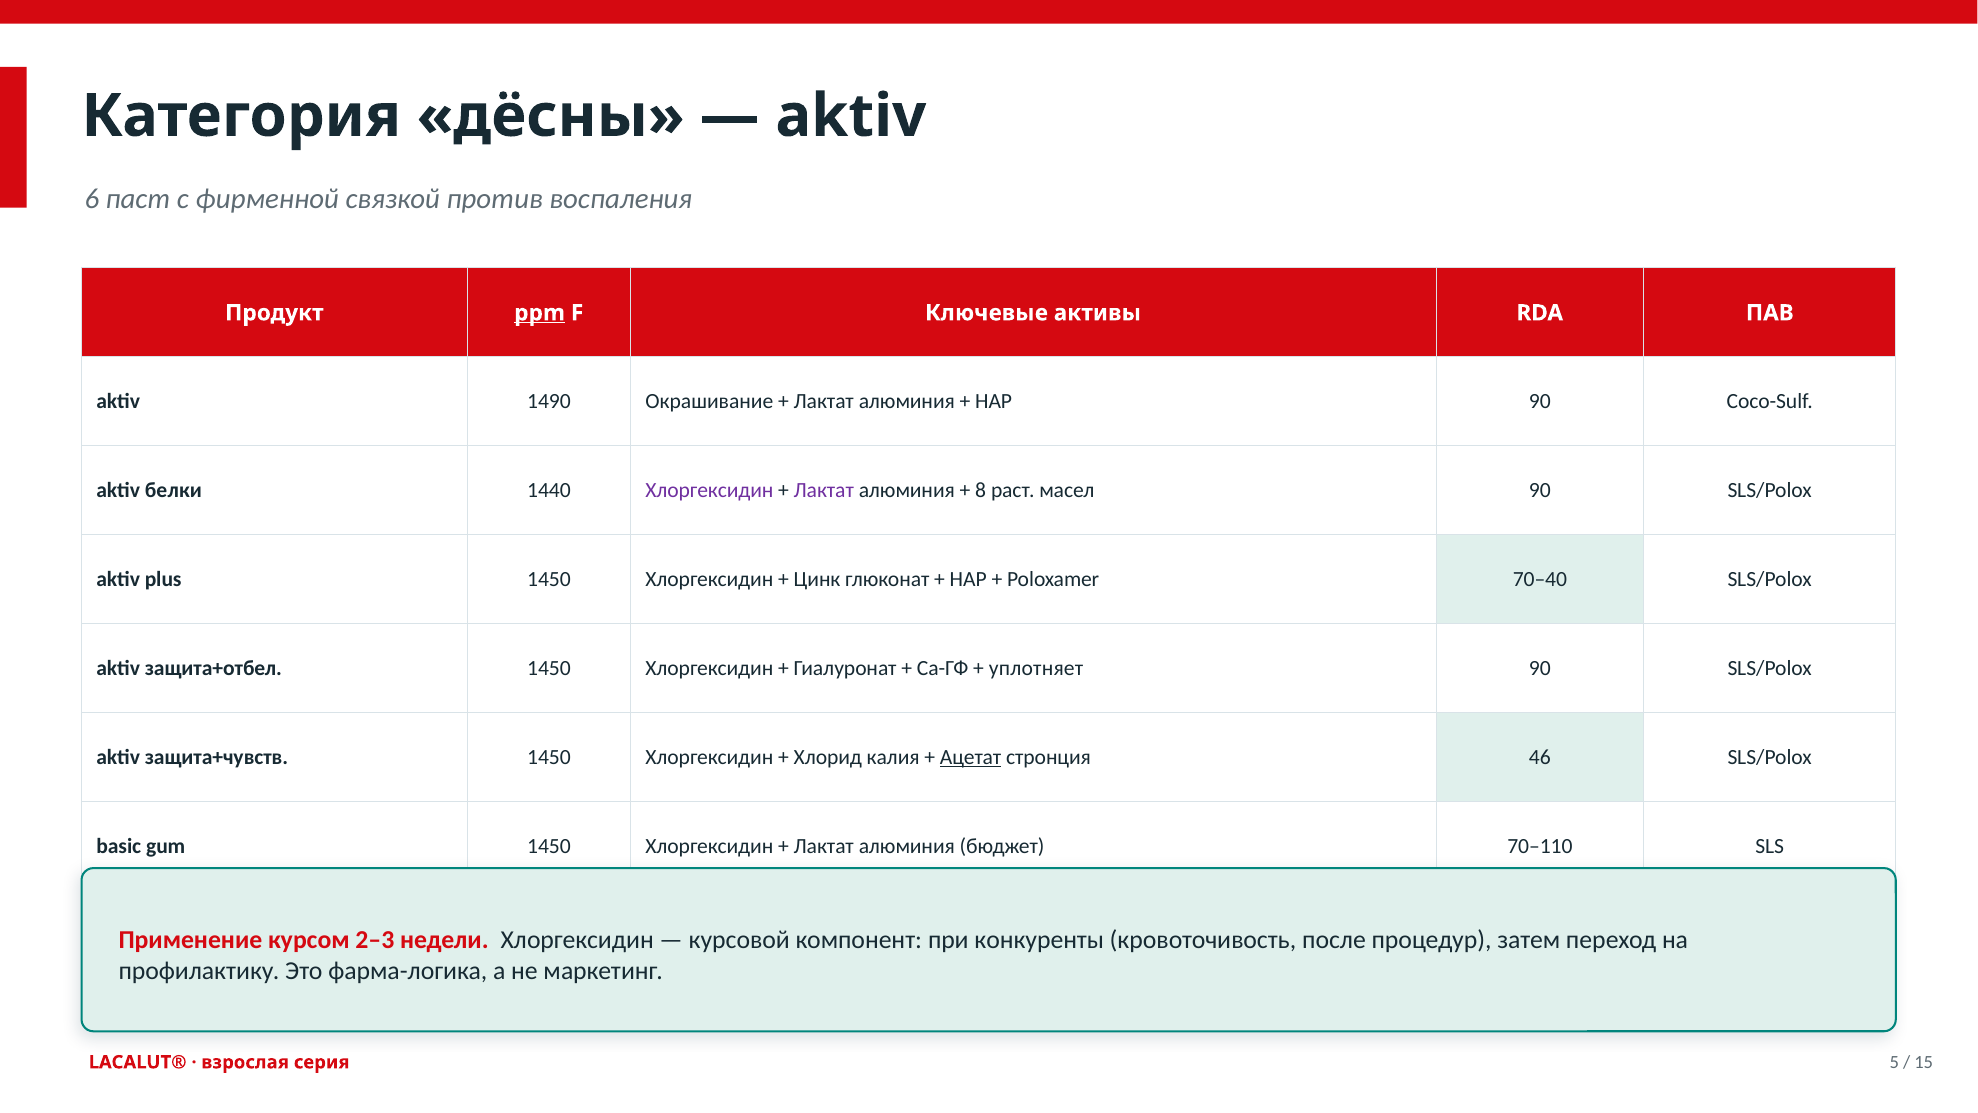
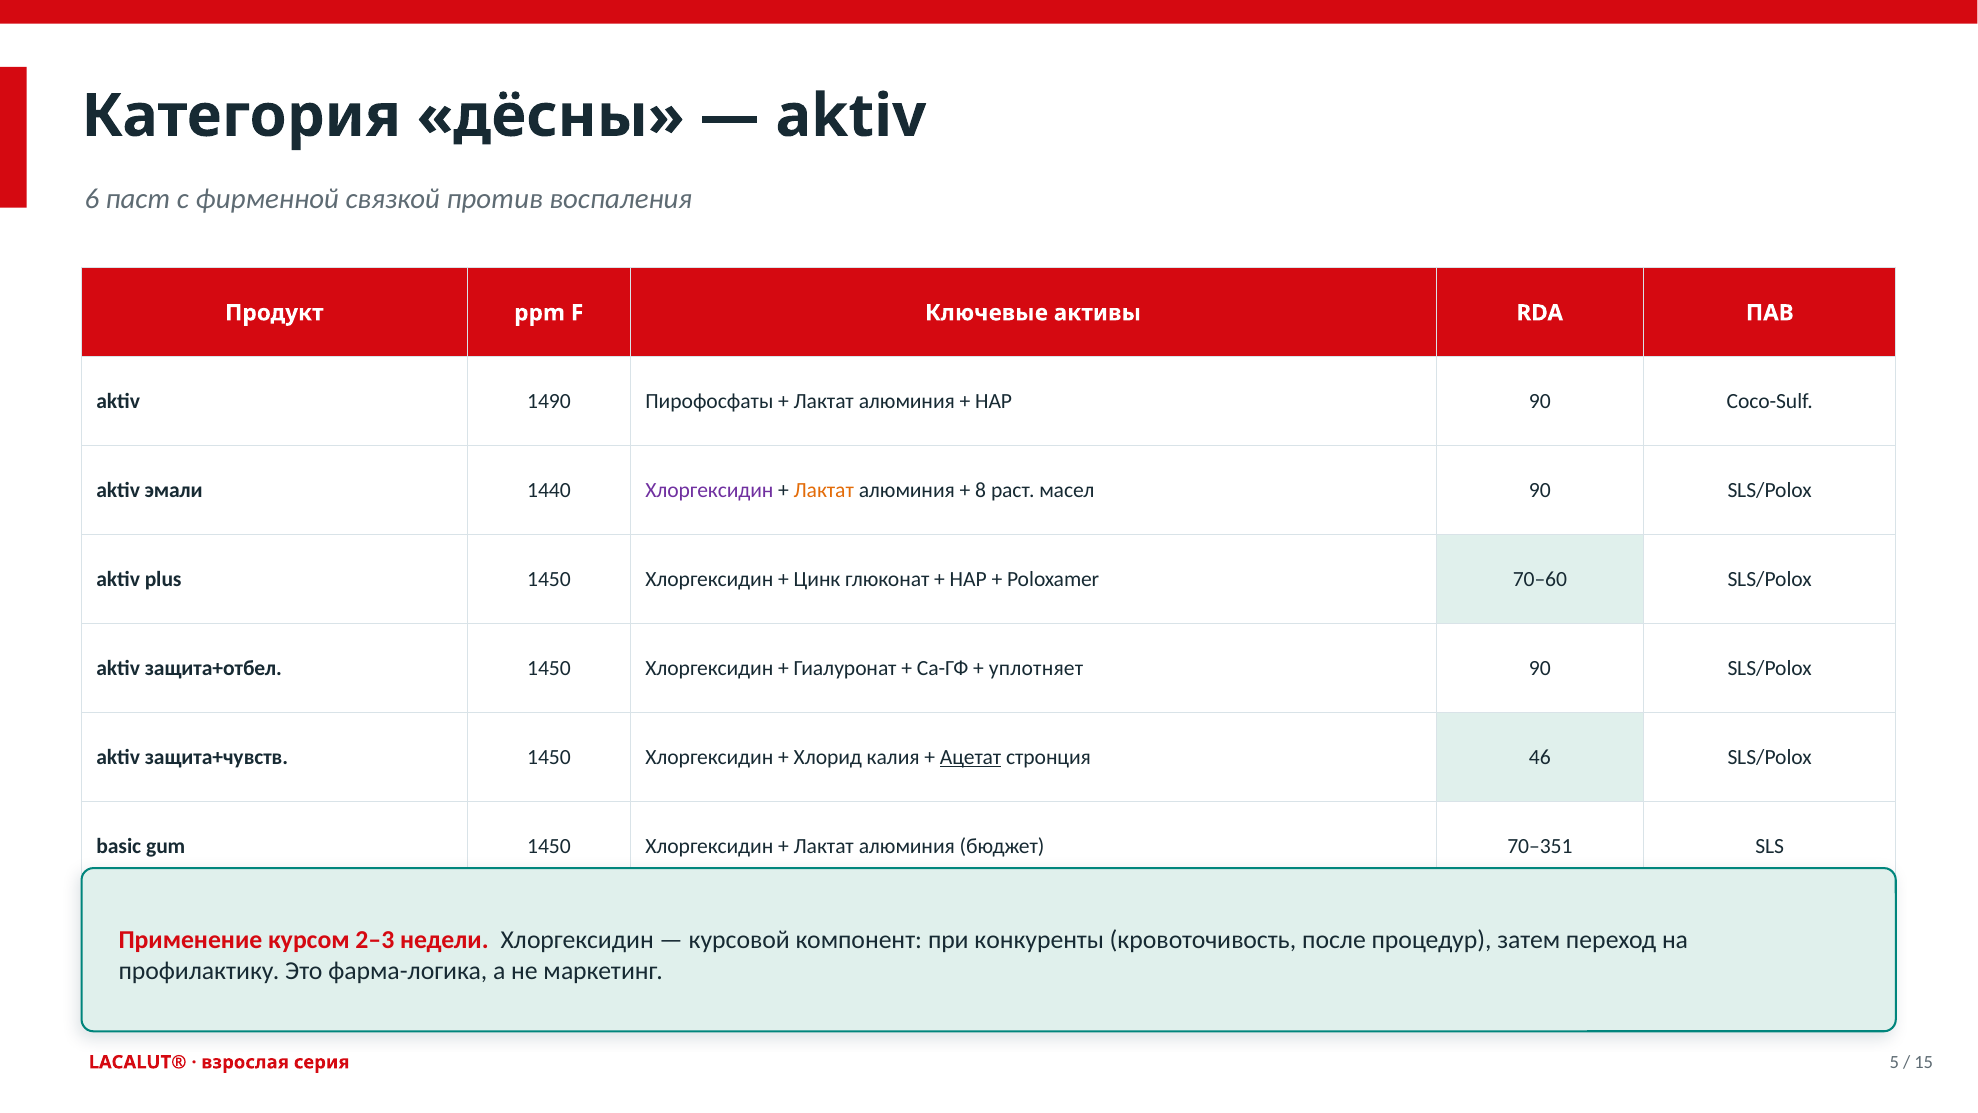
ppm underline: present -> none (540, 313)
Окрашивание: Окрашивание -> Пирофосфаты (709, 401)
белки: белки -> эмали (174, 490)
Лактат colour: purple -> orange (824, 490)
70–40: 70–40 -> 70–60 (1540, 579)
70–110: 70–110 -> 70–351 (1540, 846)
